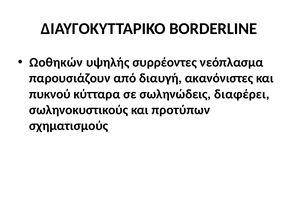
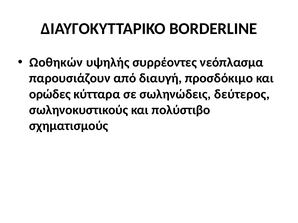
ακανόνιστες: ακανόνιστες -> προσδόκιμο (219, 78)
πυκνού: πυκνού -> ορώδες (50, 94)
διαφέρει: διαφέρει -> δεύτερος (242, 94)
προτύπων: προτύπων -> πολύστιβο (181, 110)
